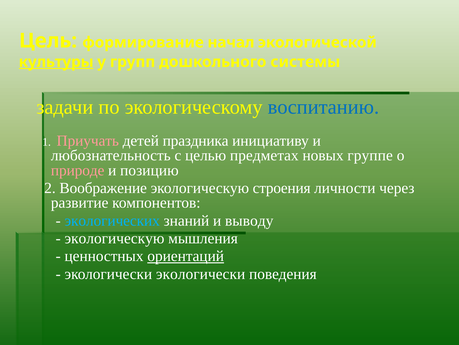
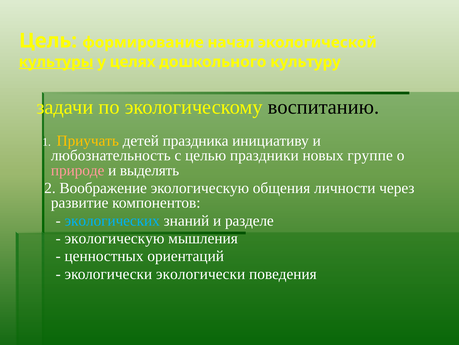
групп: групп -> целях (133, 62)
системы: системы -> культуру (306, 62)
воспитанию colour: blue -> black (324, 107)
Приучать colour: pink -> yellow (88, 141)
предметах: предметах -> праздники (264, 155)
позицию: позицию -> выделять (150, 170)
строения: строения -> общения (282, 188)
выводу: выводу -> разделе (249, 220)
ориентаций underline: present -> none (186, 256)
